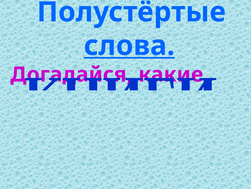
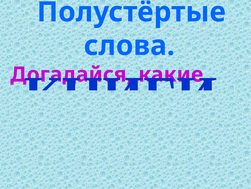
слова underline: present -> none (129, 46)
